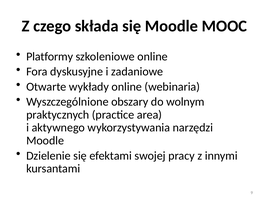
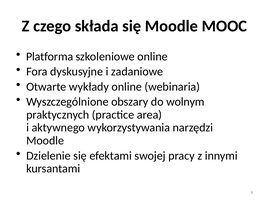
Platformy: Platformy -> Platforma (50, 56)
